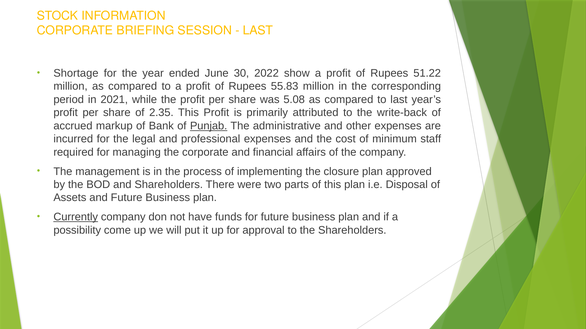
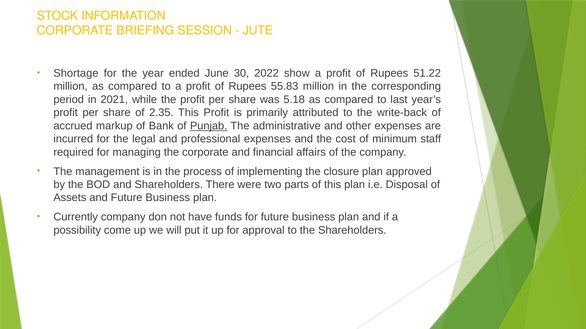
LAST: LAST -> JUTE (258, 30)
5.08: 5.08 -> 5.18 (294, 100)
Currently underline: present -> none (76, 217)
